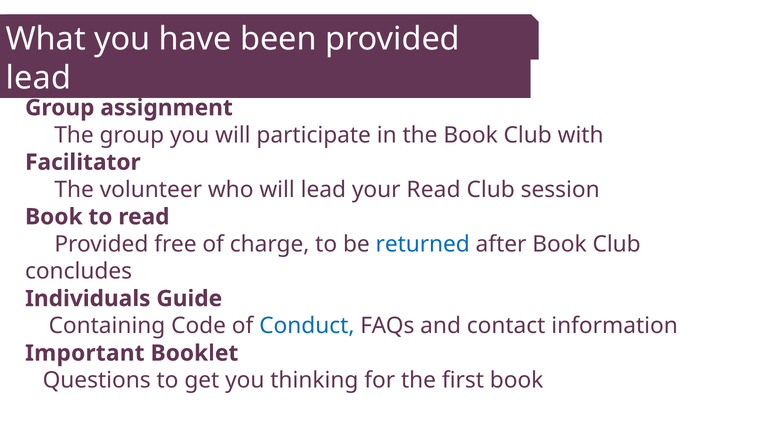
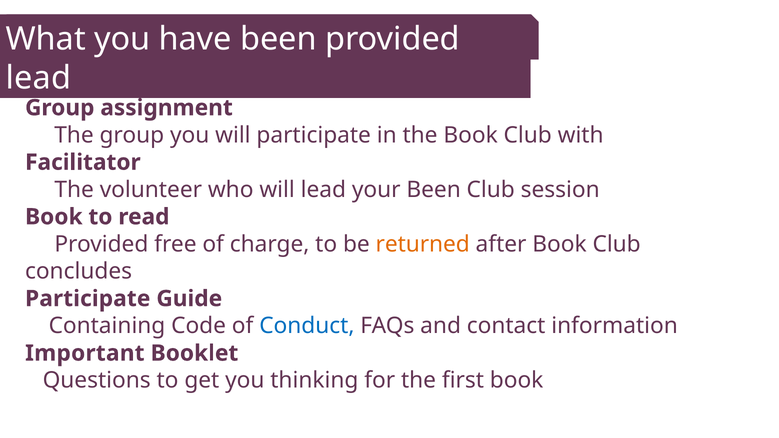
your Read: Read -> Been (434, 190)
returned colour: blue -> orange (423, 244)
Individuals: Individuals -> Participate (88, 299)
